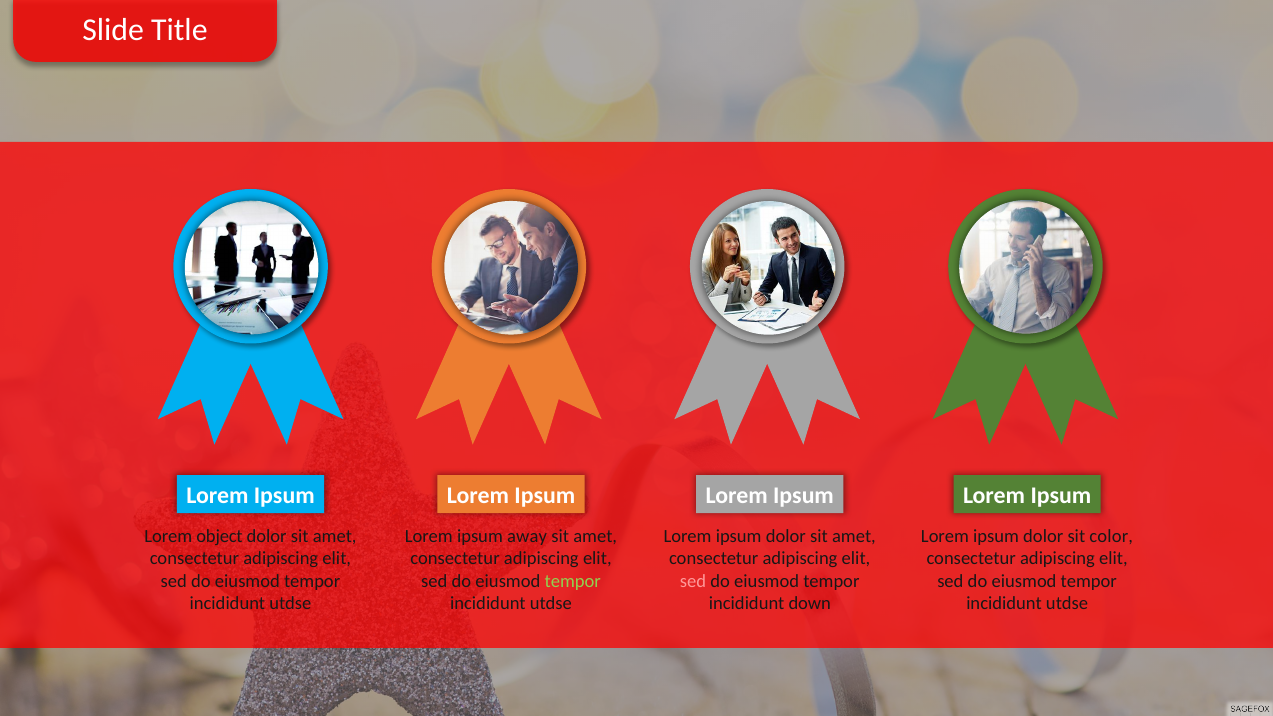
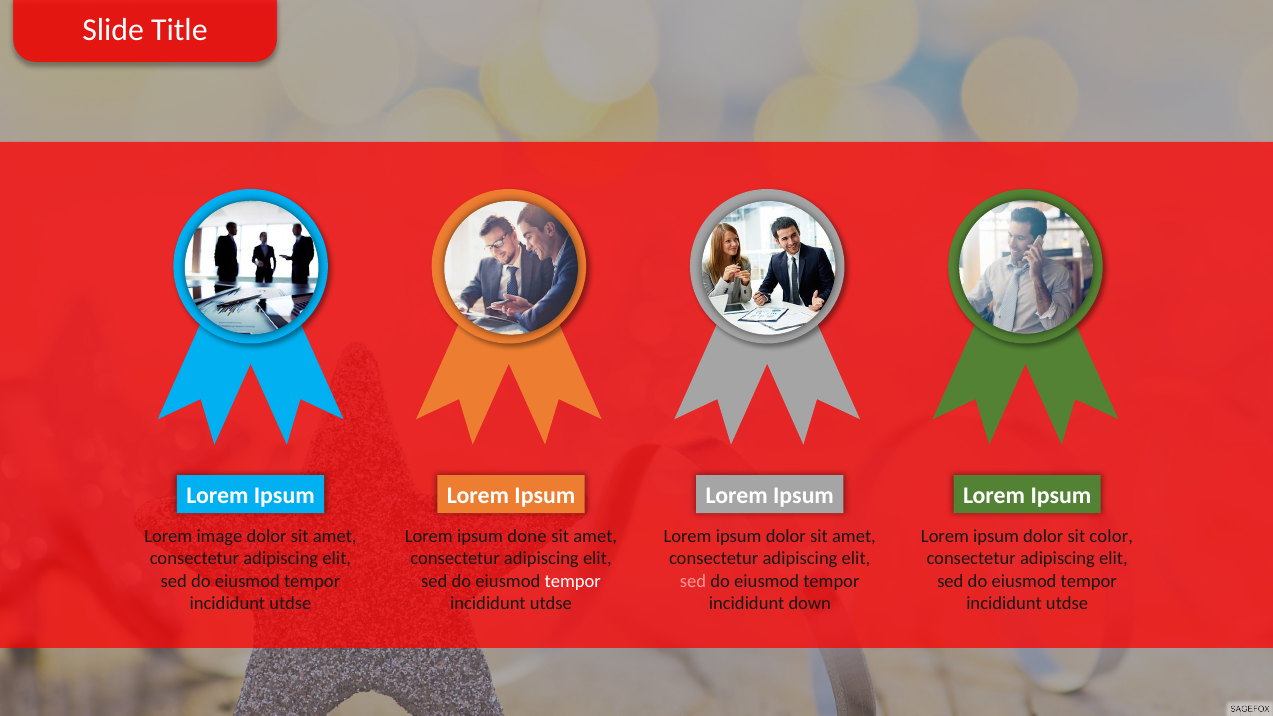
object: object -> image (219, 536)
away: away -> done (527, 536)
tempor colour: light green -> white (573, 581)
